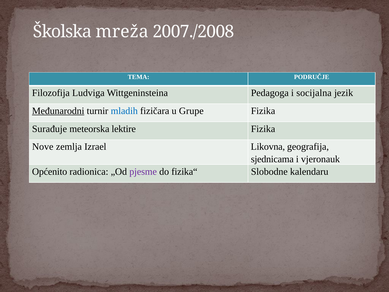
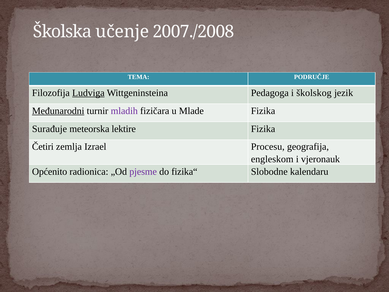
mreža: mreža -> učenje (122, 32)
Ludviga underline: none -> present (88, 93)
socijalna: socijalna -> školskog (314, 93)
mladih colour: blue -> purple (124, 111)
Grupe: Grupe -> Mlade (191, 111)
Nove: Nove -> Četiri (43, 147)
Likovna: Likovna -> Procesu (268, 147)
sjednicama: sjednicama -> engleskom (272, 159)
